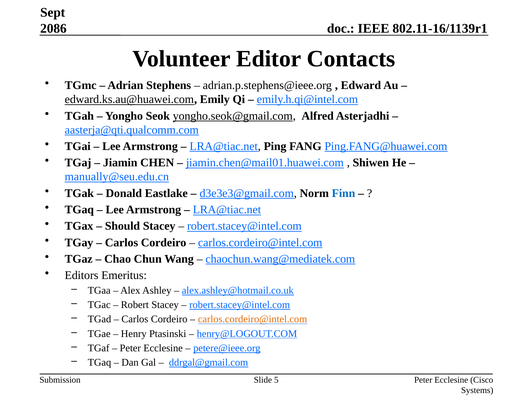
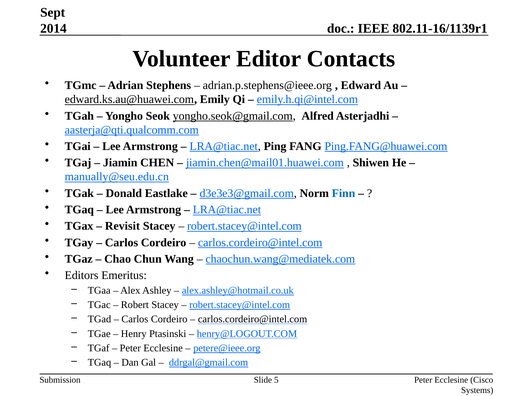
2086: 2086 -> 2014 (53, 28)
Should: Should -> Revisit (122, 226)
carlos.cordeiro@intel.com colour: orange -> black (253, 319)
